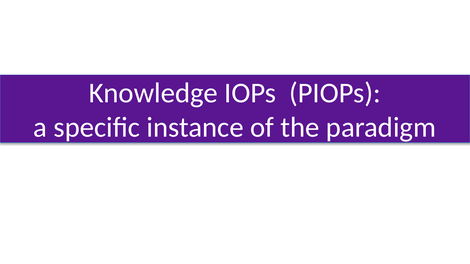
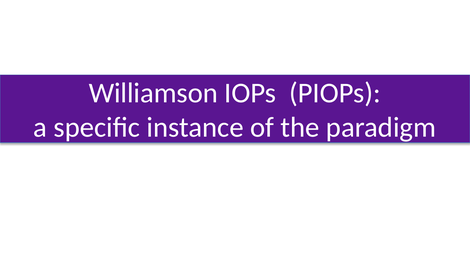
Knowledge: Knowledge -> Williamson (153, 93)
